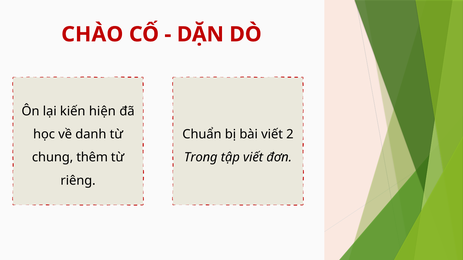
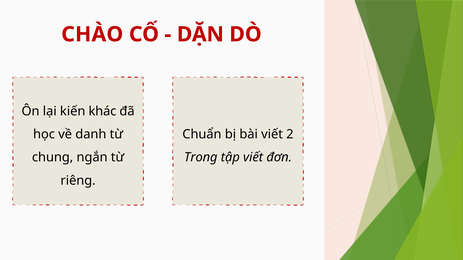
hiện: hiện -> khác (102, 111)
thêm: thêm -> ngắn (92, 158)
